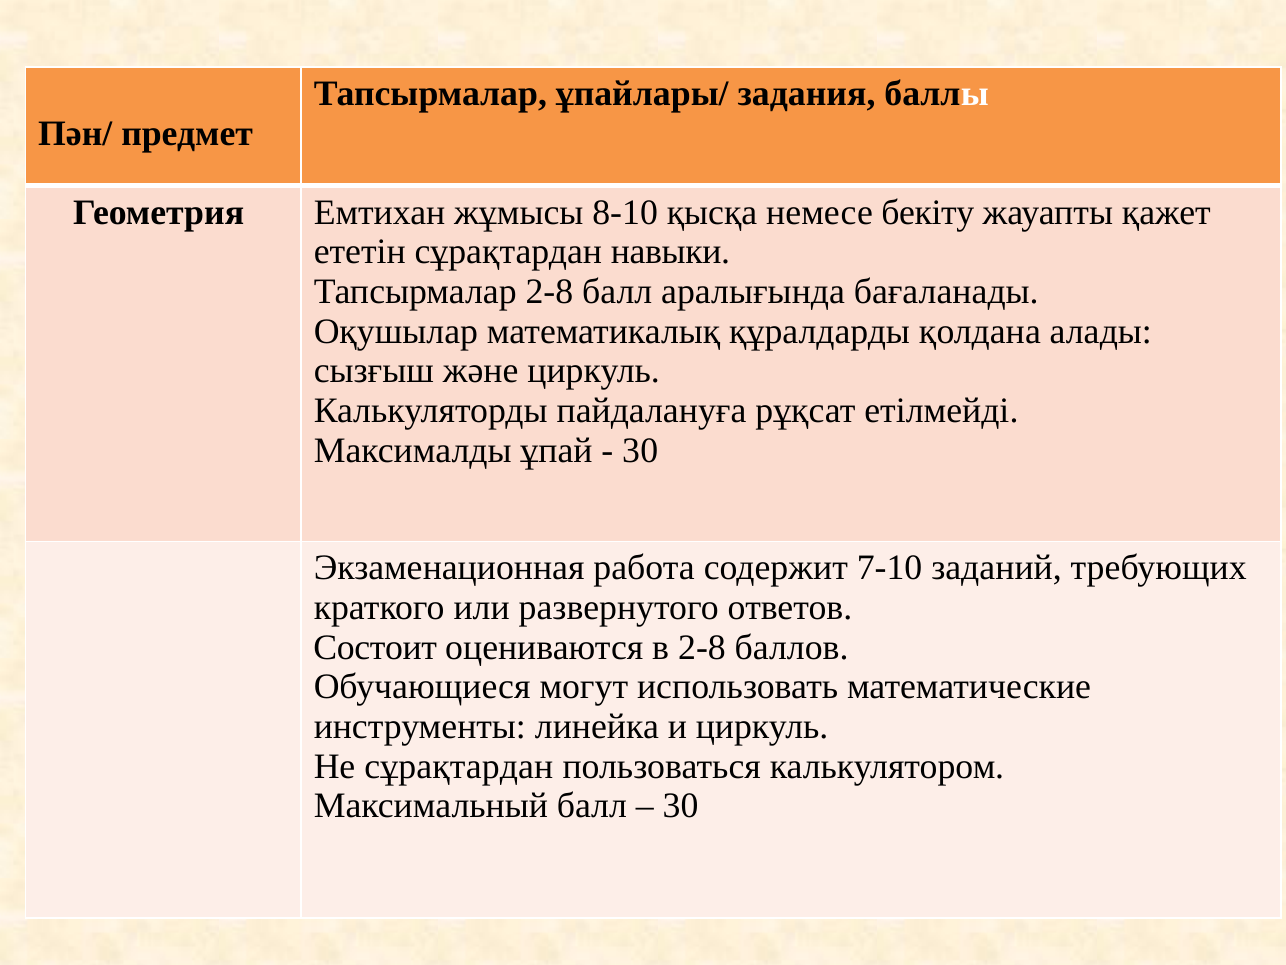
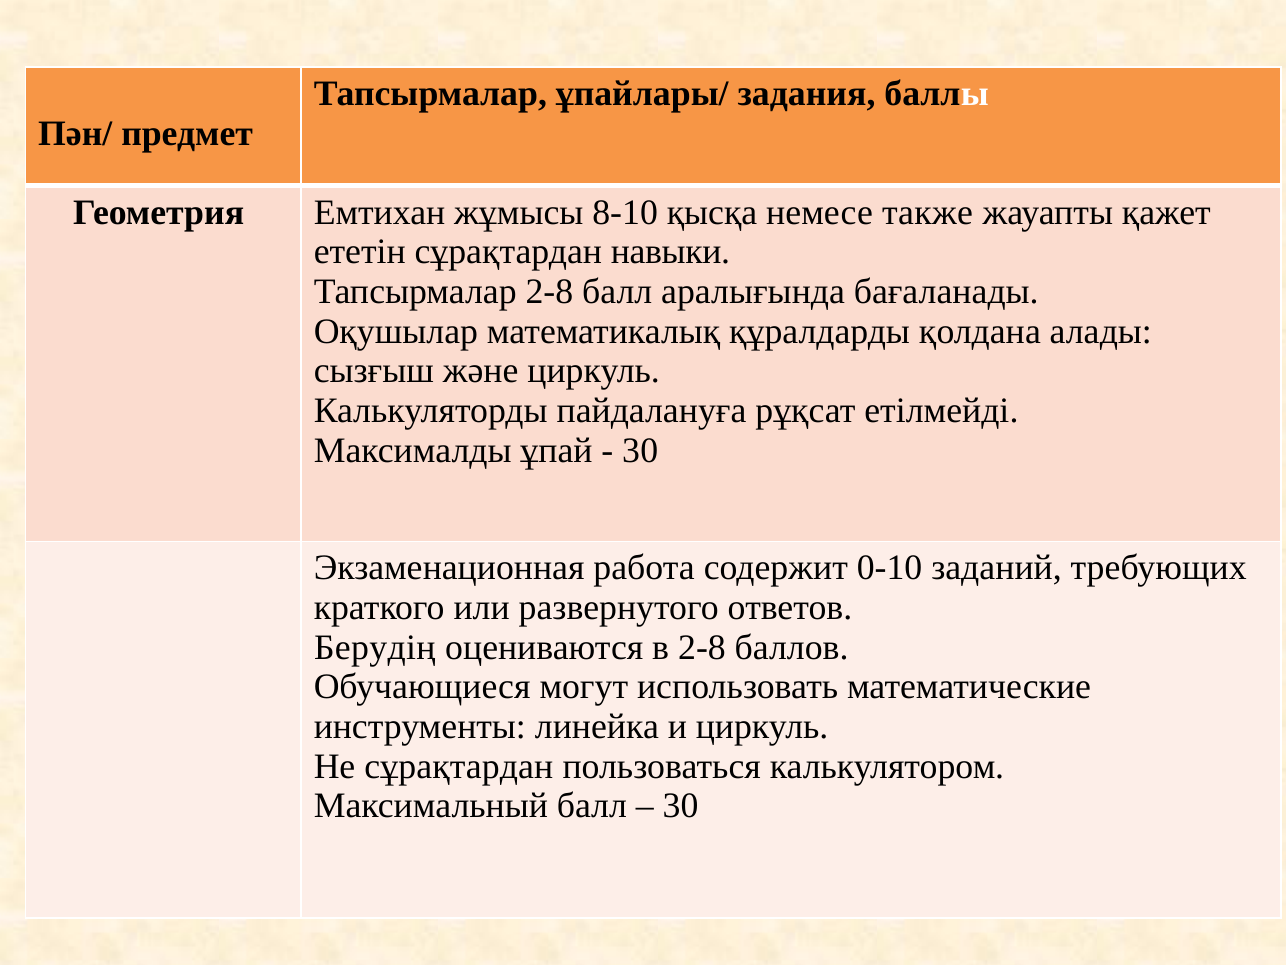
бекіту: бекіту -> также (928, 212)
7-10: 7-10 -> 0-10 (890, 568)
Состоит: Состоит -> Берудің (375, 647)
